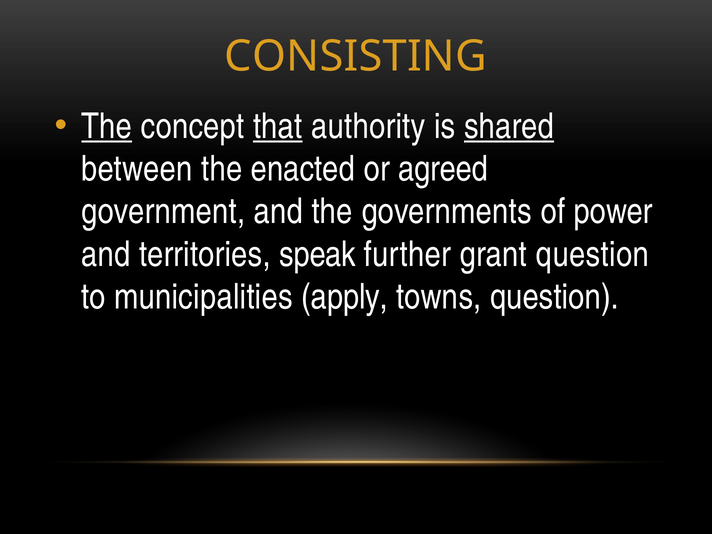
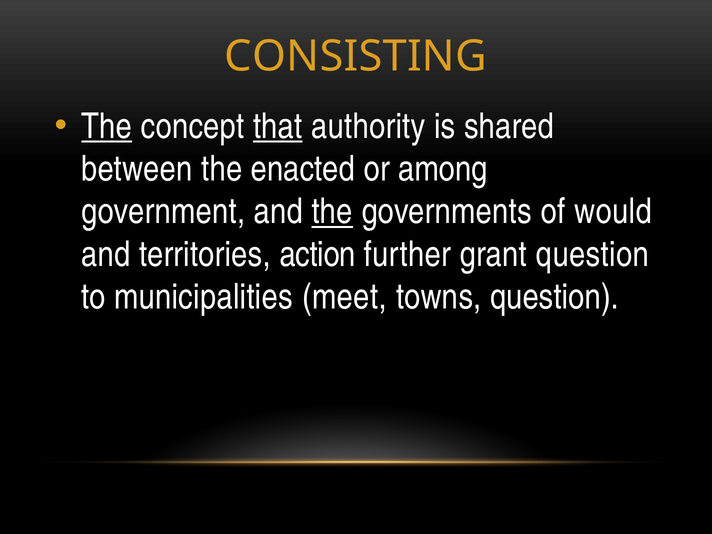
shared underline: present -> none (509, 126)
agreed: agreed -> among (443, 169)
the underline: none -> present (332, 212)
power: power -> would (613, 212)
speak: speak -> action (318, 254)
apply: apply -> meet (344, 297)
